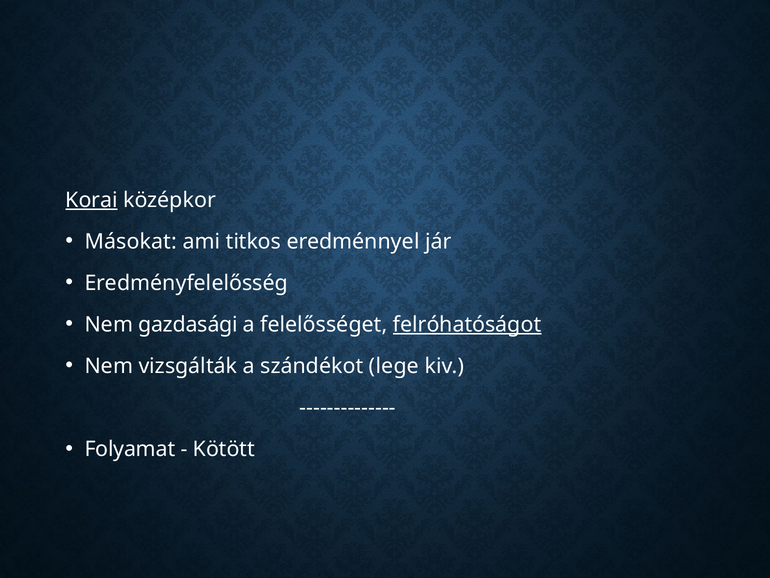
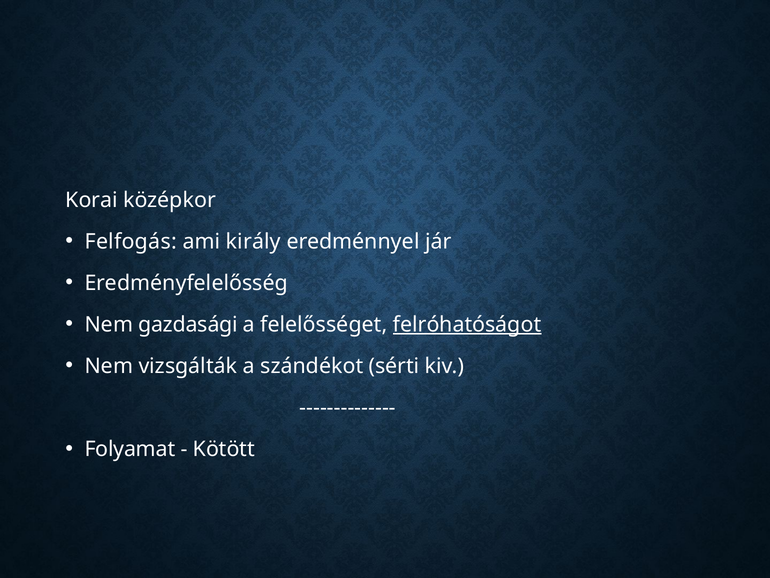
Korai underline: present -> none (92, 200)
Másokat: Másokat -> Felfogás (131, 241)
titkos: titkos -> király (253, 241)
lege: lege -> sérti (394, 366)
